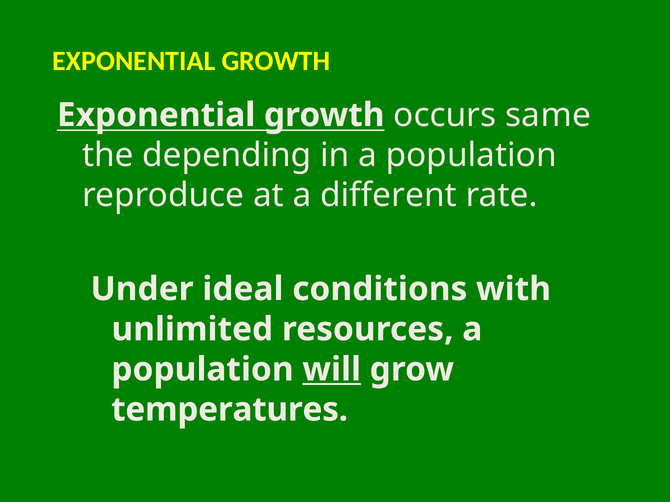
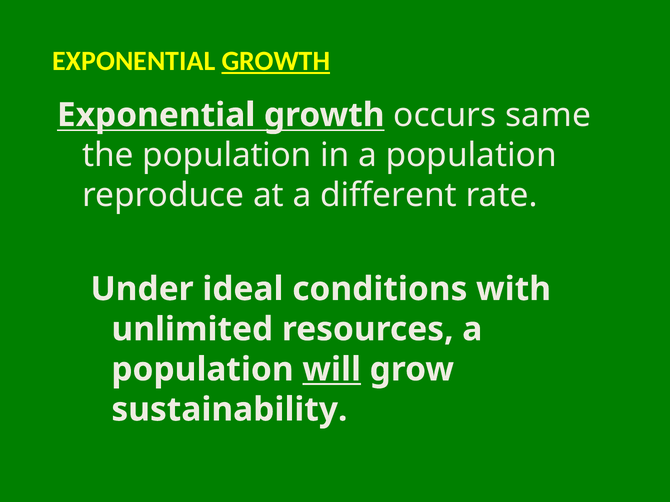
GROWTH underline: none -> present (276, 61)
the depending: depending -> population (227, 155)
temperatures: temperatures -> sustainability (229, 410)
